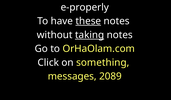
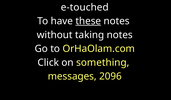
e-properly: e-properly -> e-touched (85, 7)
taking underline: present -> none (90, 35)
2089: 2089 -> 2096 (110, 76)
